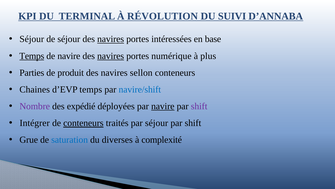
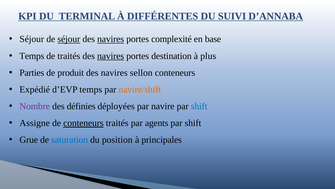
RÉVOLUTION: RÉVOLUTION -> DIFFÉRENTES (163, 16)
séjour underline: none -> present (69, 39)
intéressées: intéressées -> complexité (171, 39)
Temps underline: present -> none (32, 56)
de navire: navire -> traités (69, 56)
numérique: numérique -> destination (171, 56)
Chaines: Chaines -> Expédié (35, 89)
navire/shift colour: blue -> orange (140, 89)
expédié: expédié -> définies (81, 106)
navire underline: present -> none (163, 106)
shift colour: purple -> blue (199, 106)
Intégrer: Intégrer -> Assigne (35, 123)
par séjour: séjour -> agents (157, 123)
diverses: diverses -> position (117, 139)
complexité: complexité -> principales (162, 139)
